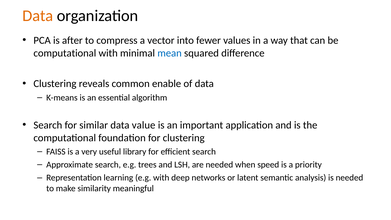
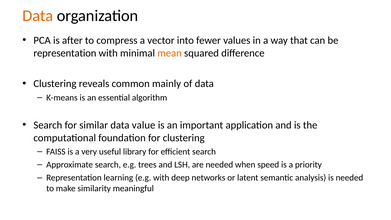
computational: computational -> representation (65, 53)
mean colour: blue -> orange (170, 53)
enable: enable -> mainly (167, 84)
